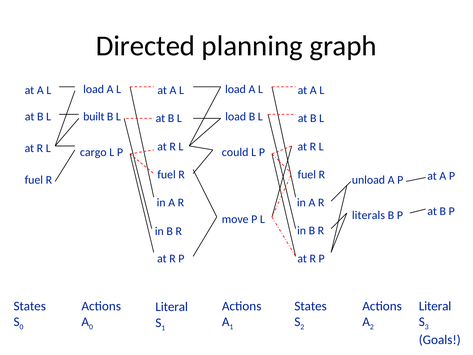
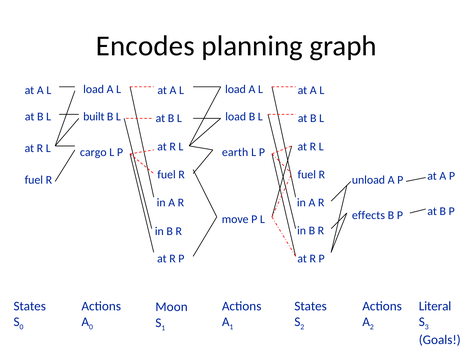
Directed: Directed -> Encodes (145, 46)
could: could -> earth (235, 152)
literals: literals -> effects (368, 215)
Literal: Literal -> Moon (172, 307)
